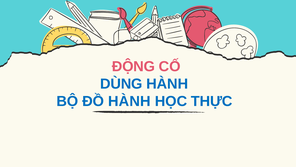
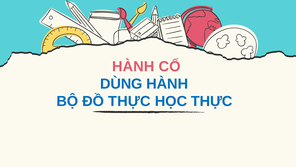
ĐỘNG: ĐỘNG -> HÀNH (133, 66)
ĐỒ HÀNH: HÀNH -> THỰC (129, 101)
